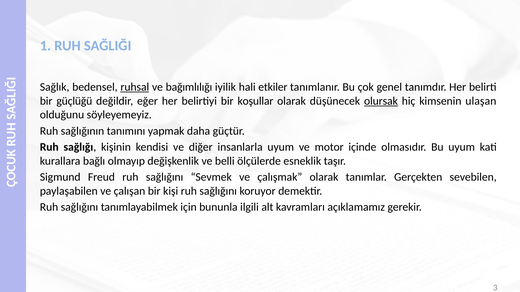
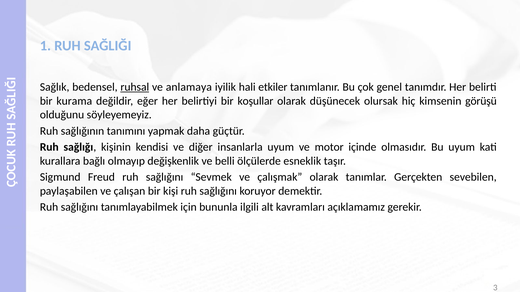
bağımlılığı: bağımlılığı -> anlamaya (189, 87)
güçlüğü: güçlüğü -> kurama (74, 101)
olursak underline: present -> none (381, 101)
ulaşan: ulaşan -> görüşü (481, 101)
